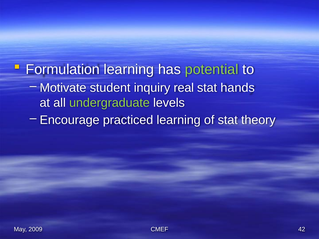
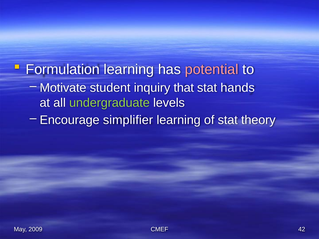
potential colour: light green -> pink (212, 70)
real: real -> that (184, 88)
practiced: practiced -> simplifier (128, 120)
